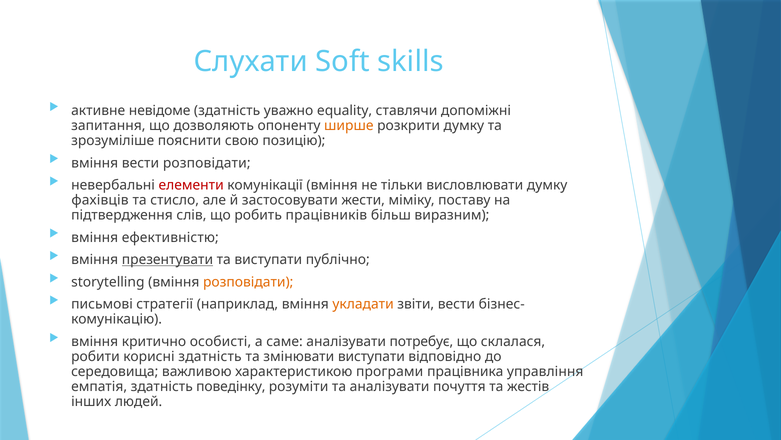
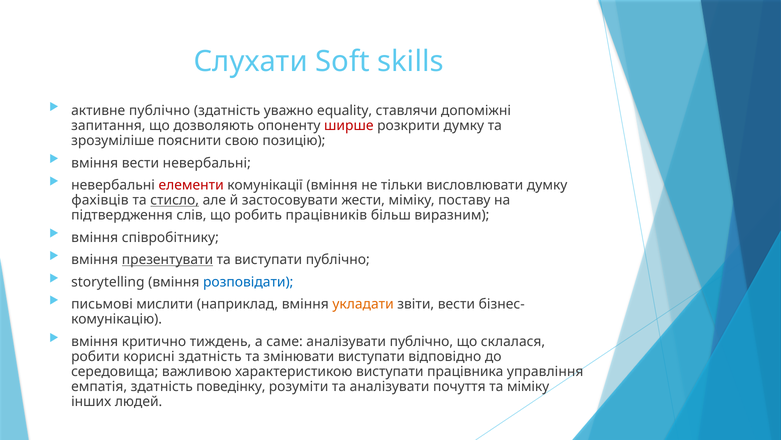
активне невідоме: невідоме -> публічно (160, 111)
ширше colour: orange -> red (349, 126)
вести розповідати: розповідати -> невербальні (207, 163)
стисло underline: none -> present (175, 200)
ефективністю: ефективністю -> співробітнику (170, 237)
розповідати colour: orange -> blue (248, 282)
стратегії: стратегії -> мислити (165, 304)
особисті: особисті -> тиждень (221, 341)
аналізувати потребує: потребує -> публічно (421, 341)
характеристикою програми: програми -> виступати (390, 371)
та жестів: жестів -> міміку (528, 386)
